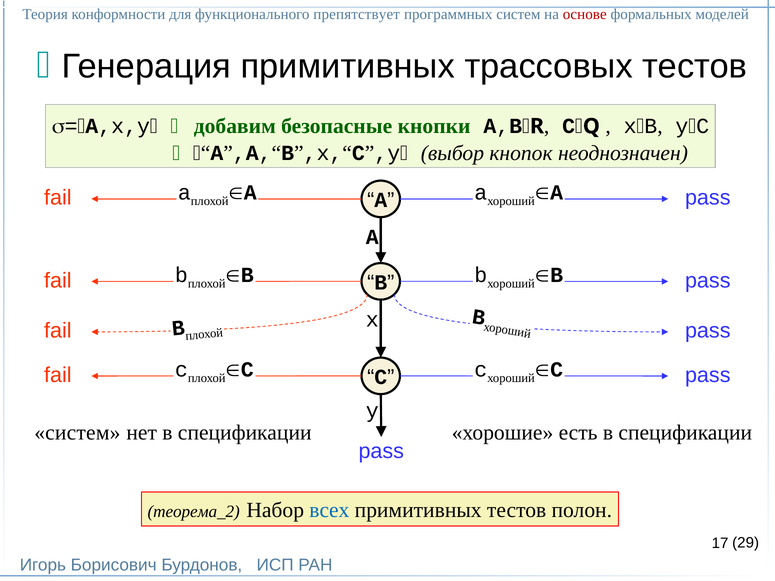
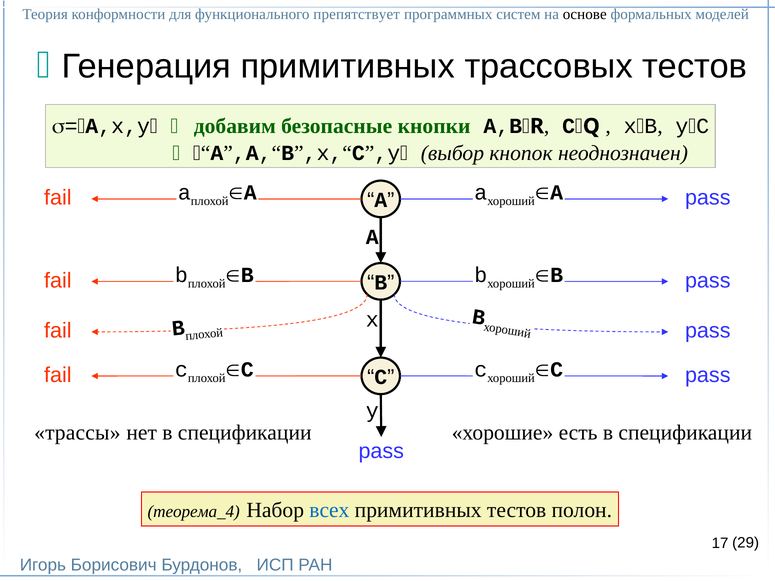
основе colour: red -> black (585, 14)
систем: систем -> трассы (77, 433)
теорема_2: теорема_2 -> теорема_4 (194, 512)
